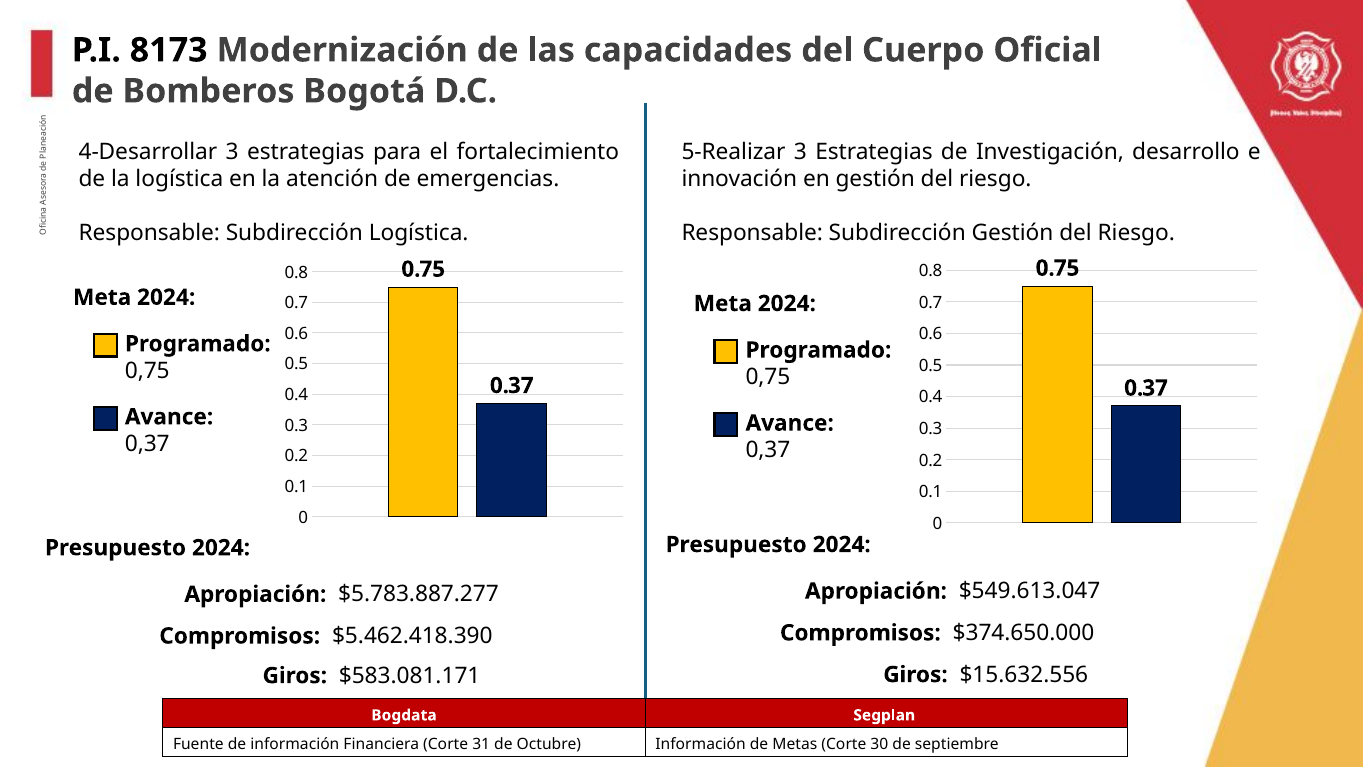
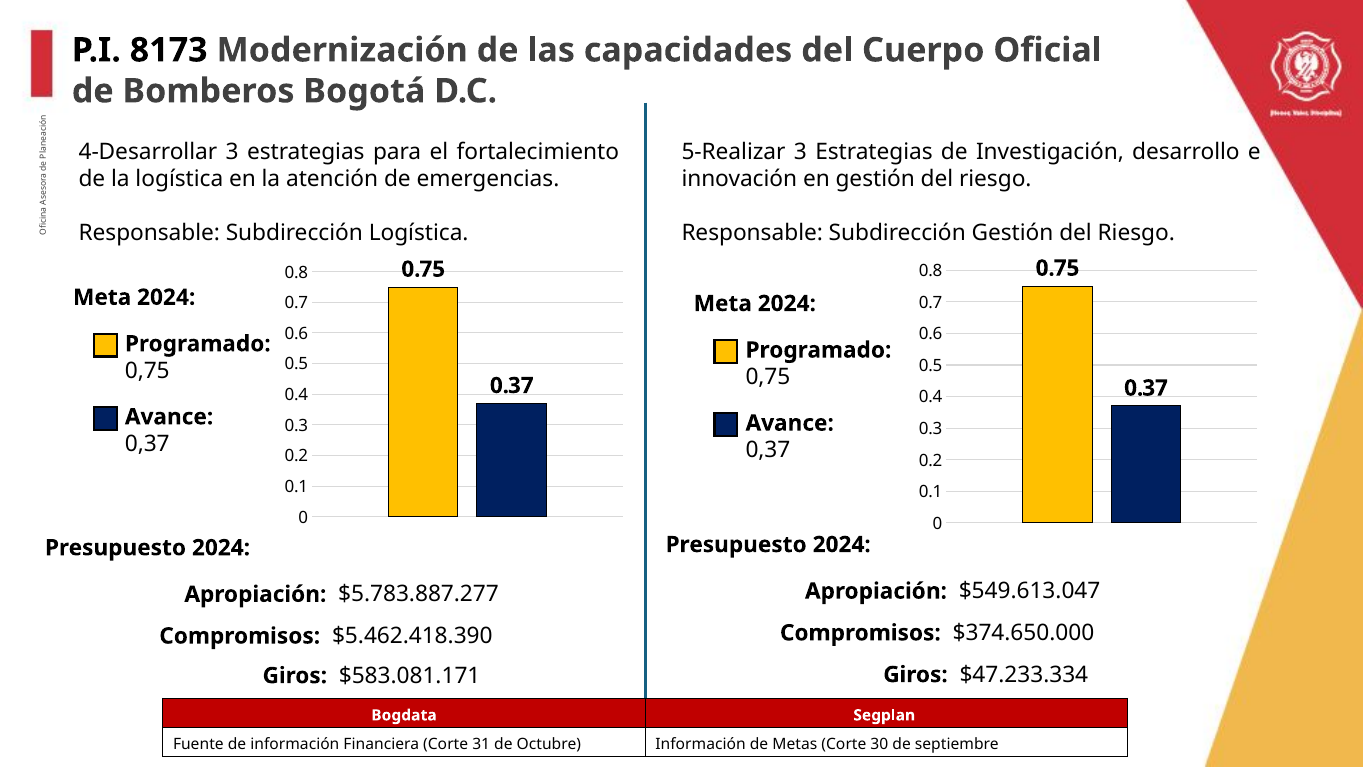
$15.632.556: $15.632.556 -> $47.233.334 (1024, 674)
